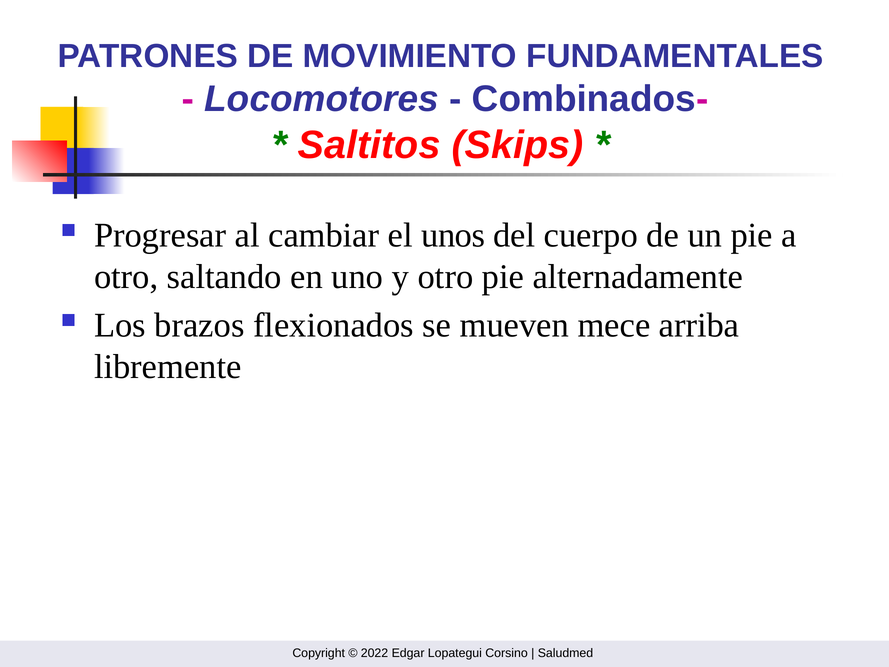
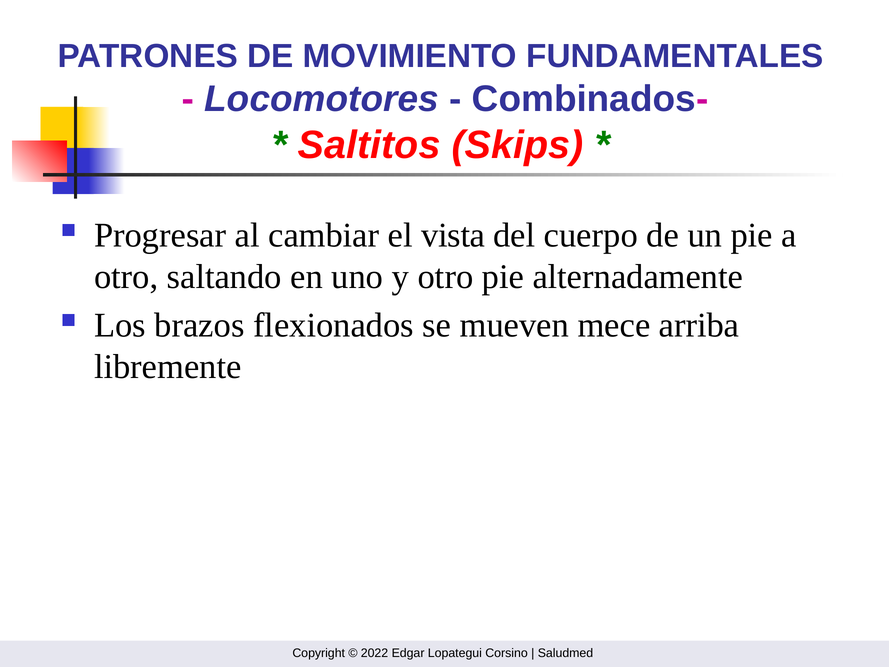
unos: unos -> vista (453, 235)
